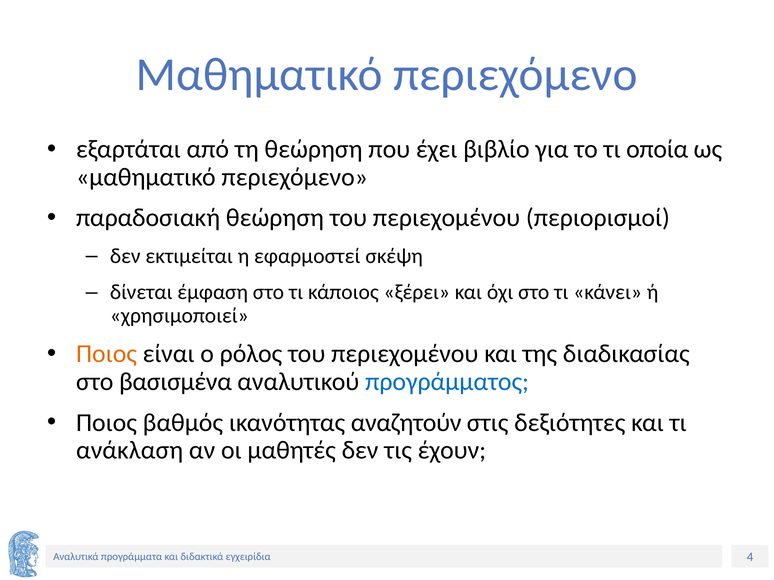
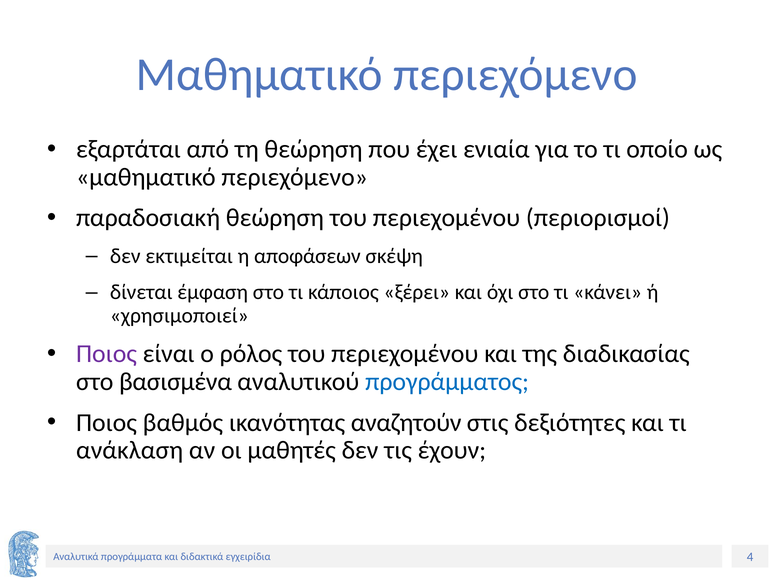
βιβλίο: βιβλίο -> ενιαία (496, 149)
οποία: οποία -> οποίο (657, 149)
εφαρμοστεί: εφαρμοστεί -> αποφάσεων (307, 256)
Ποιος colour: orange -> purple (106, 354)
